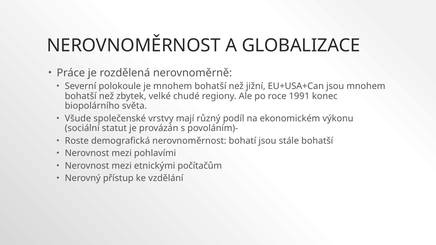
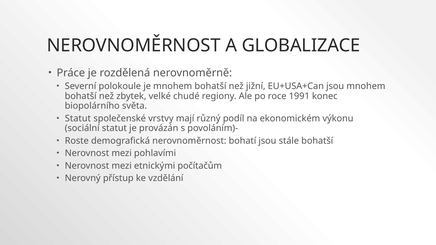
Všude: Všude -> Statut (78, 119)
